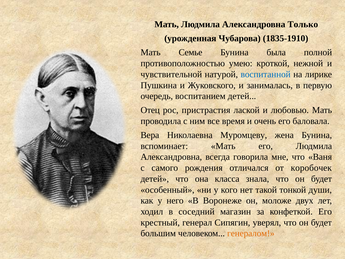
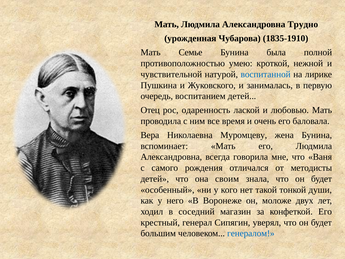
Только: Только -> Трудно (303, 24)
пристрастия: пристрастия -> одаренность (206, 110)
коробочек: коробочек -> методисты (311, 168)
класса: класса -> своим (227, 179)
генералом colour: orange -> blue (251, 233)
